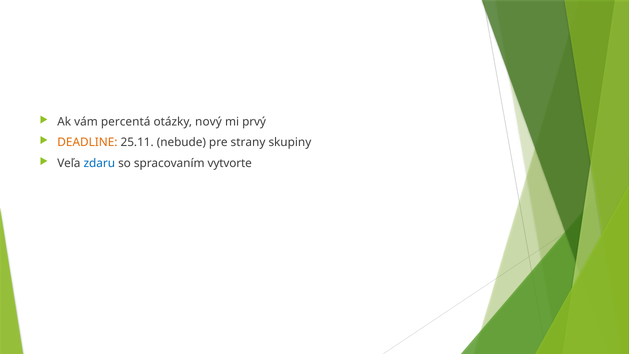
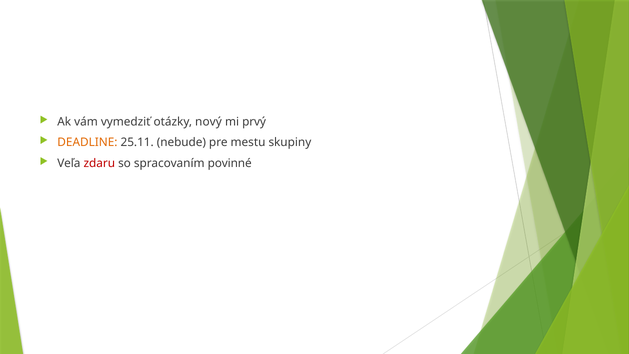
percentá: percentá -> vymedziť (126, 122)
strany: strany -> mestu (248, 142)
zdaru colour: blue -> red (99, 163)
vytvorte: vytvorte -> povinné (230, 163)
